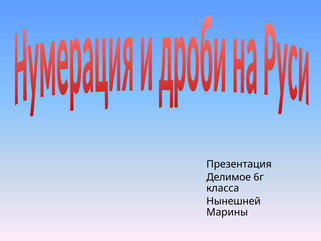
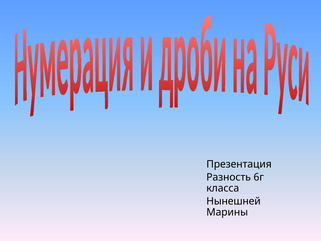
Делимое: Делимое -> Разность (229, 177)
